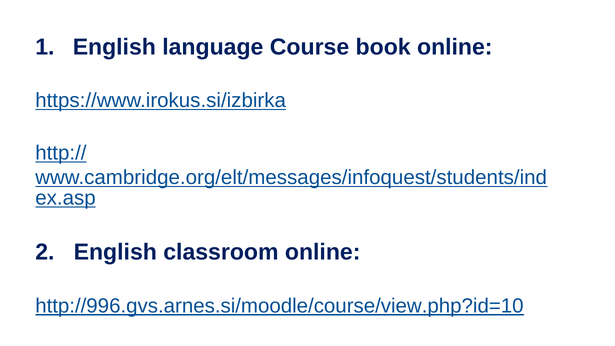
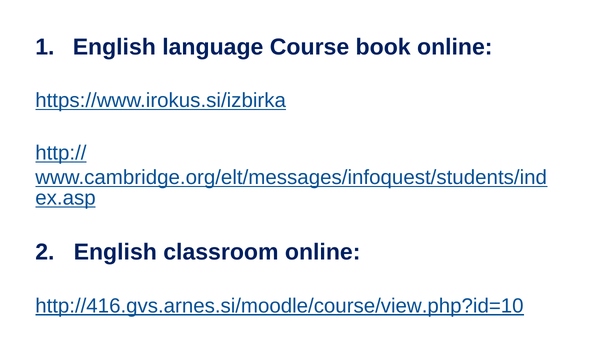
http://996.gvs.arnes.si/moodle/course/view.php?id=10: http://996.gvs.arnes.si/moodle/course/view.php?id=10 -> http://416.gvs.arnes.si/moodle/course/view.php?id=10 (279, 306)
